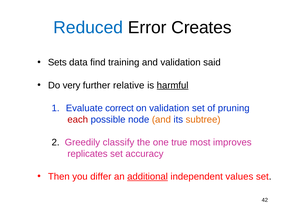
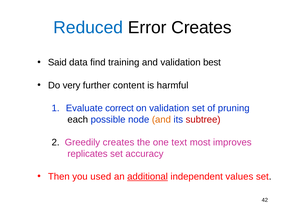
Sets: Sets -> Said (57, 62)
said: said -> best (212, 62)
relative: relative -> content (129, 85)
harmful underline: present -> none (173, 85)
each colour: red -> black (78, 119)
subtree colour: orange -> red (203, 119)
Greedily classify: classify -> creates (119, 142)
true: true -> text (179, 142)
differ: differ -> used (101, 176)
